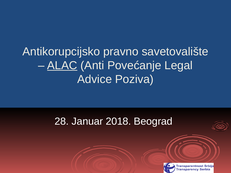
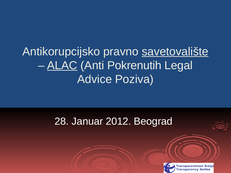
savetovalište underline: none -> present (175, 52)
Povećanje: Povećanje -> Pokrenutih (134, 65)
2018: 2018 -> 2012 (118, 122)
